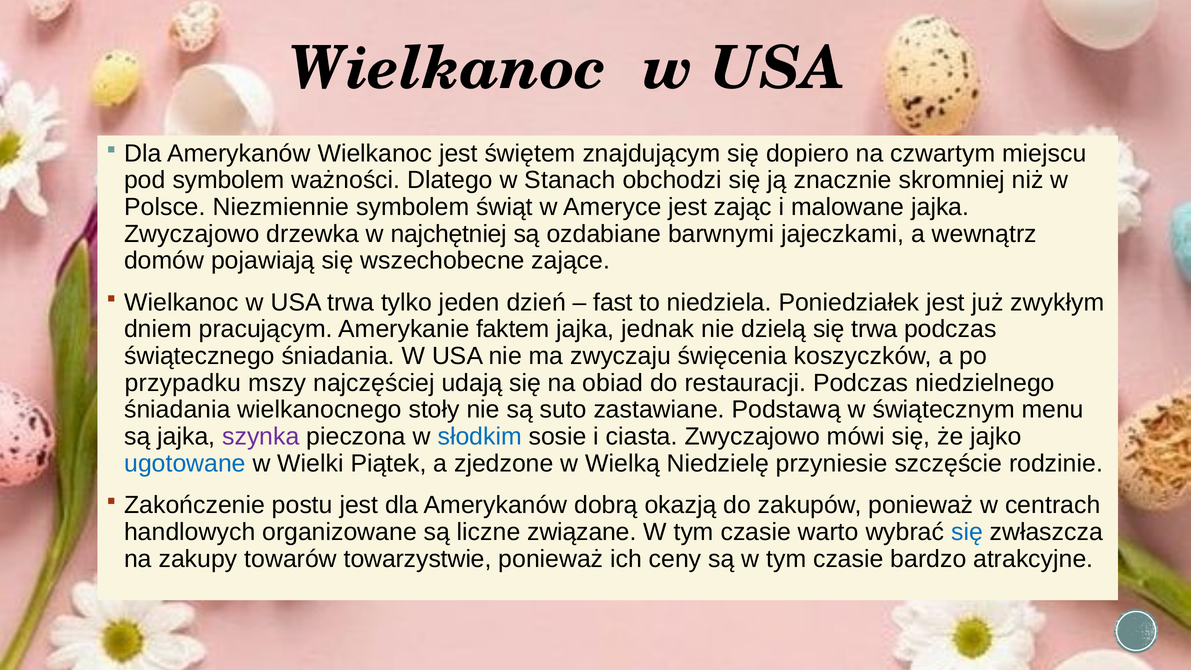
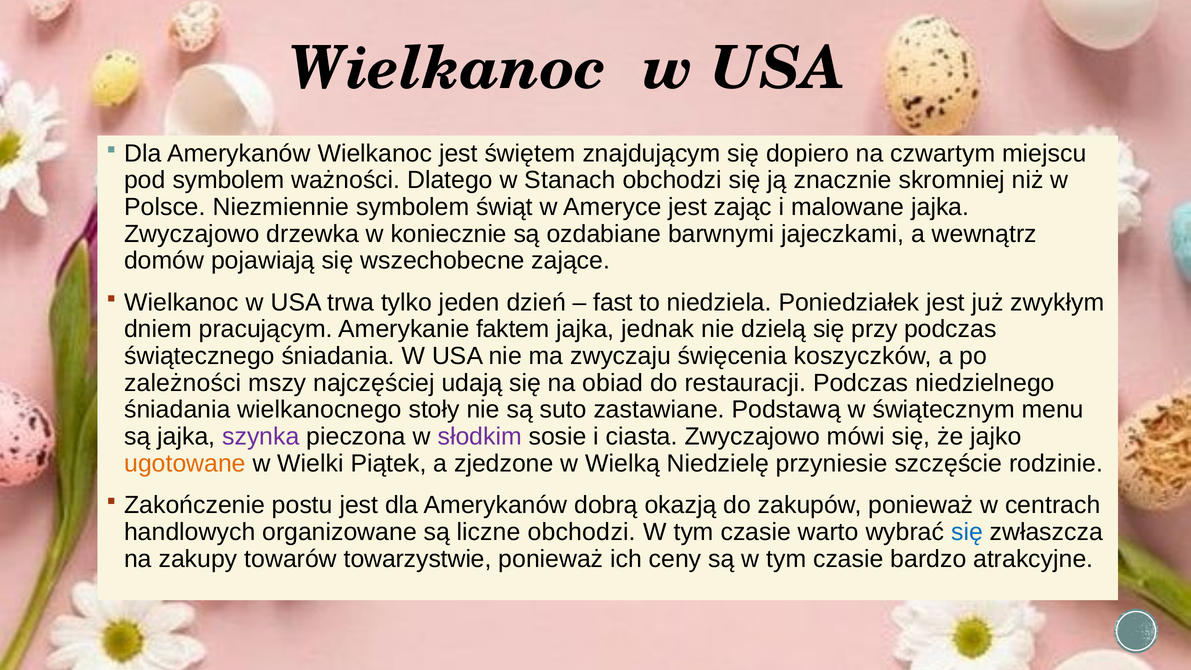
najchętniej: najchętniej -> koniecznie (449, 234)
się trwa: trwa -> przy (875, 329)
przypadku: przypadku -> zależności (183, 383)
słodkim colour: blue -> purple (480, 437)
ugotowane colour: blue -> orange (185, 463)
liczne związane: związane -> obchodzi (582, 532)
